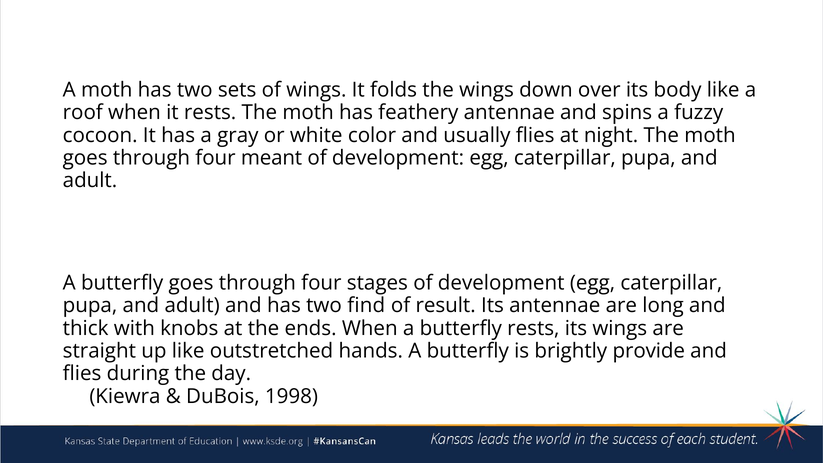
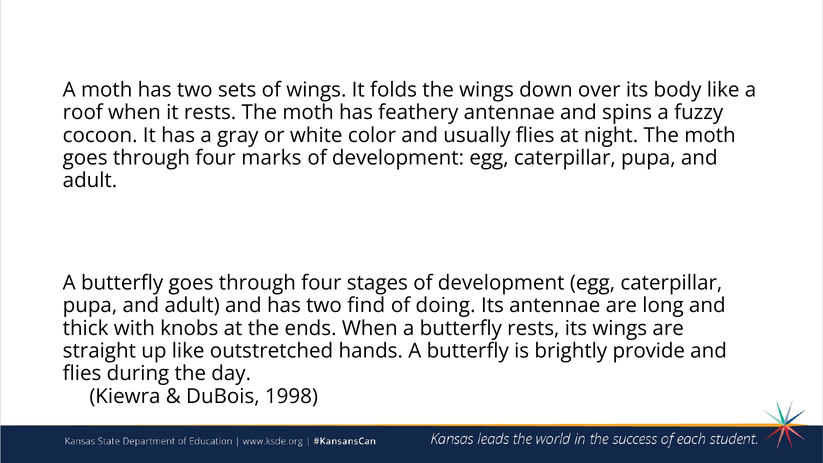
meant: meant -> marks (271, 158)
result: result -> doing (446, 305)
